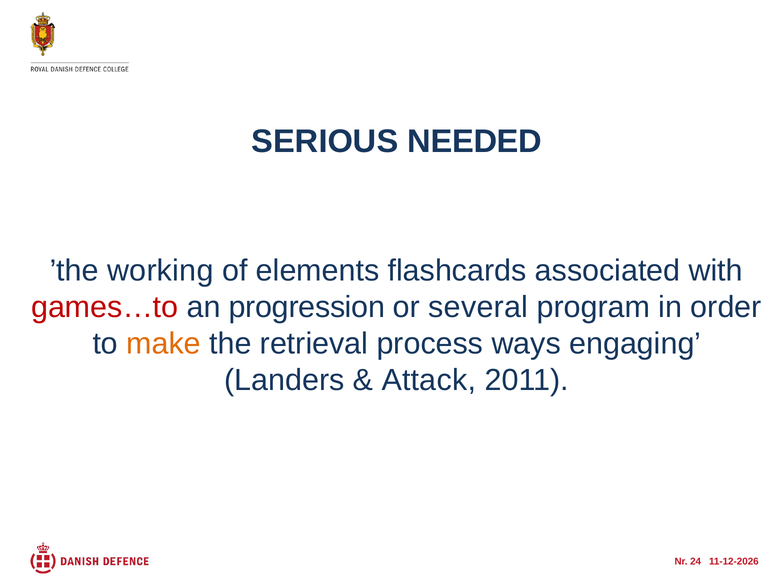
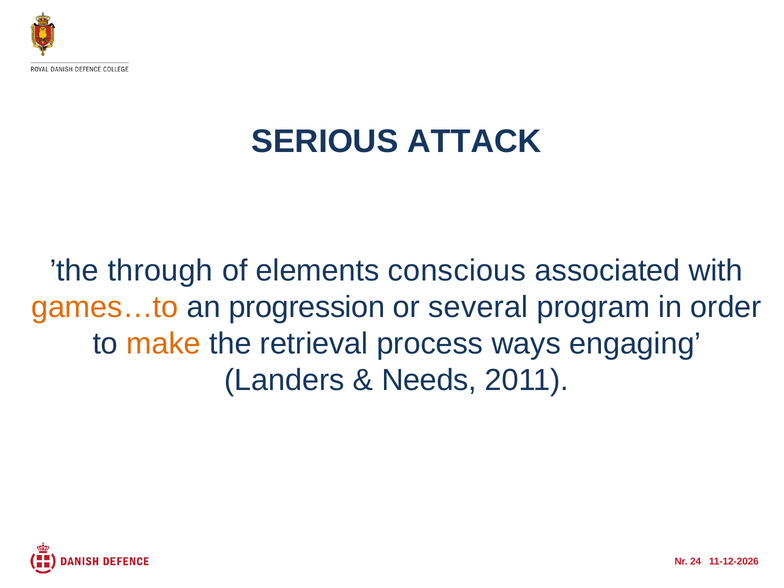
NEEDED: NEEDED -> ATTACK (474, 142)
working: working -> through (160, 271)
flashcards: flashcards -> conscious (457, 271)
games…to colour: red -> orange (105, 307)
Attack: Attack -> Needs (429, 380)
